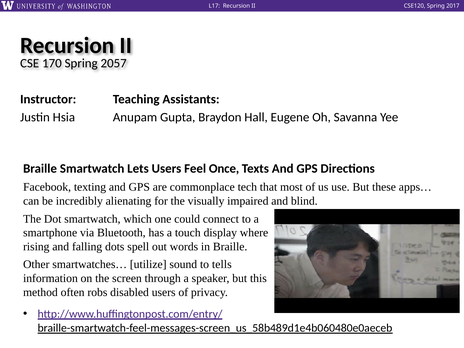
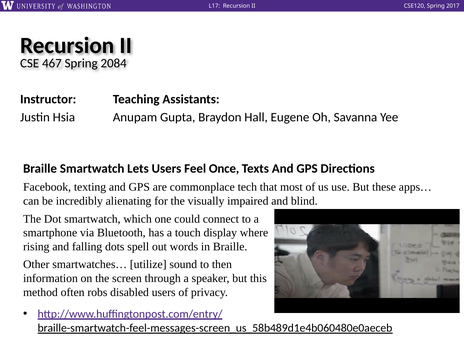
170: 170 -> 467 (52, 63)
2057: 2057 -> 2084 (114, 63)
tells: tells -> then (222, 264)
